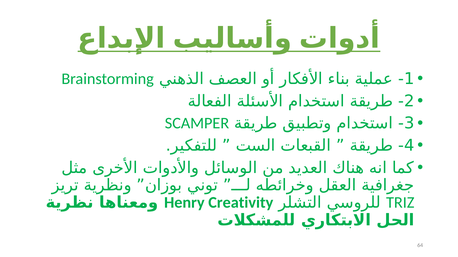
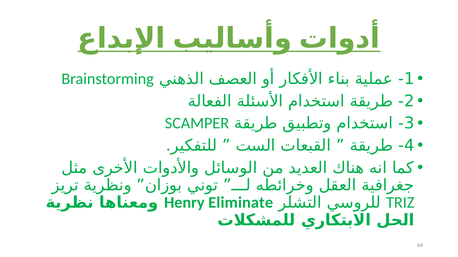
Creativity: Creativity -> Eliminate (241, 203)
